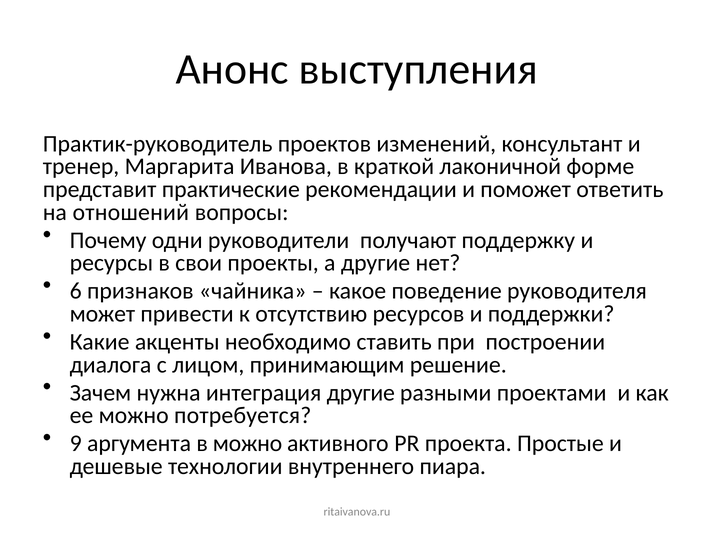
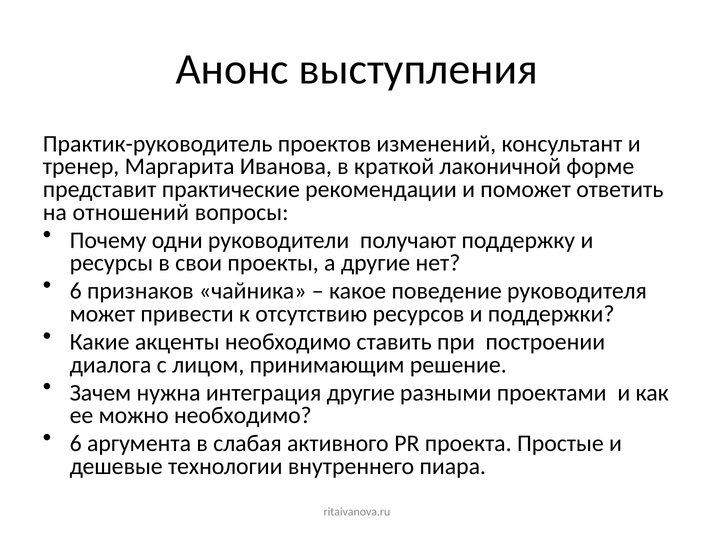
можно потребуется: потребуется -> необходимо (243, 415)
9: 9 -> 6 (76, 443)
в можно: можно -> слабая (247, 443)
